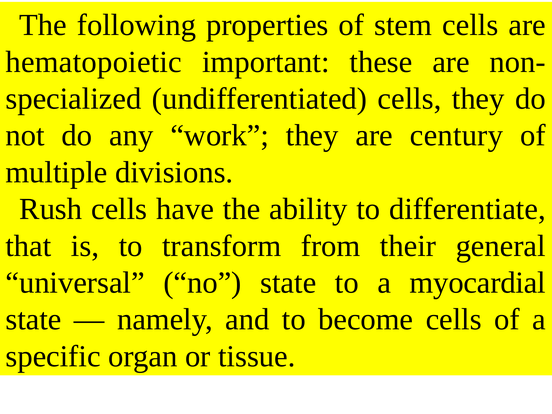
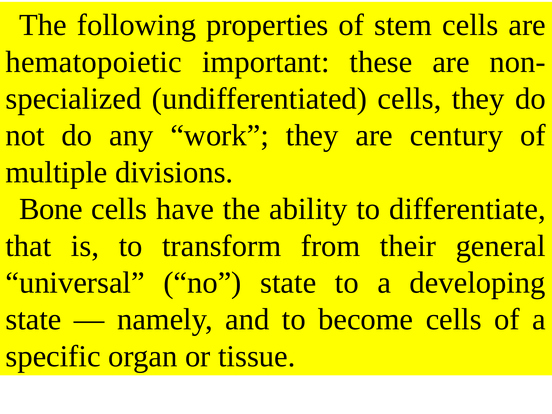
Rush: Rush -> Bone (51, 209)
myocardial: myocardial -> developing (478, 283)
